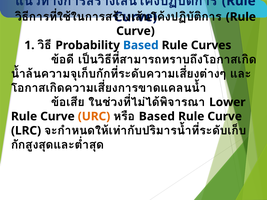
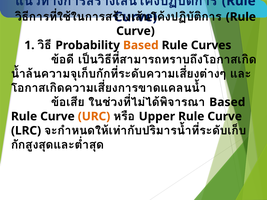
Based colour: blue -> orange (141, 45)
Lower: Lower -> Based (227, 102)
Based: Based -> Upper (157, 117)
